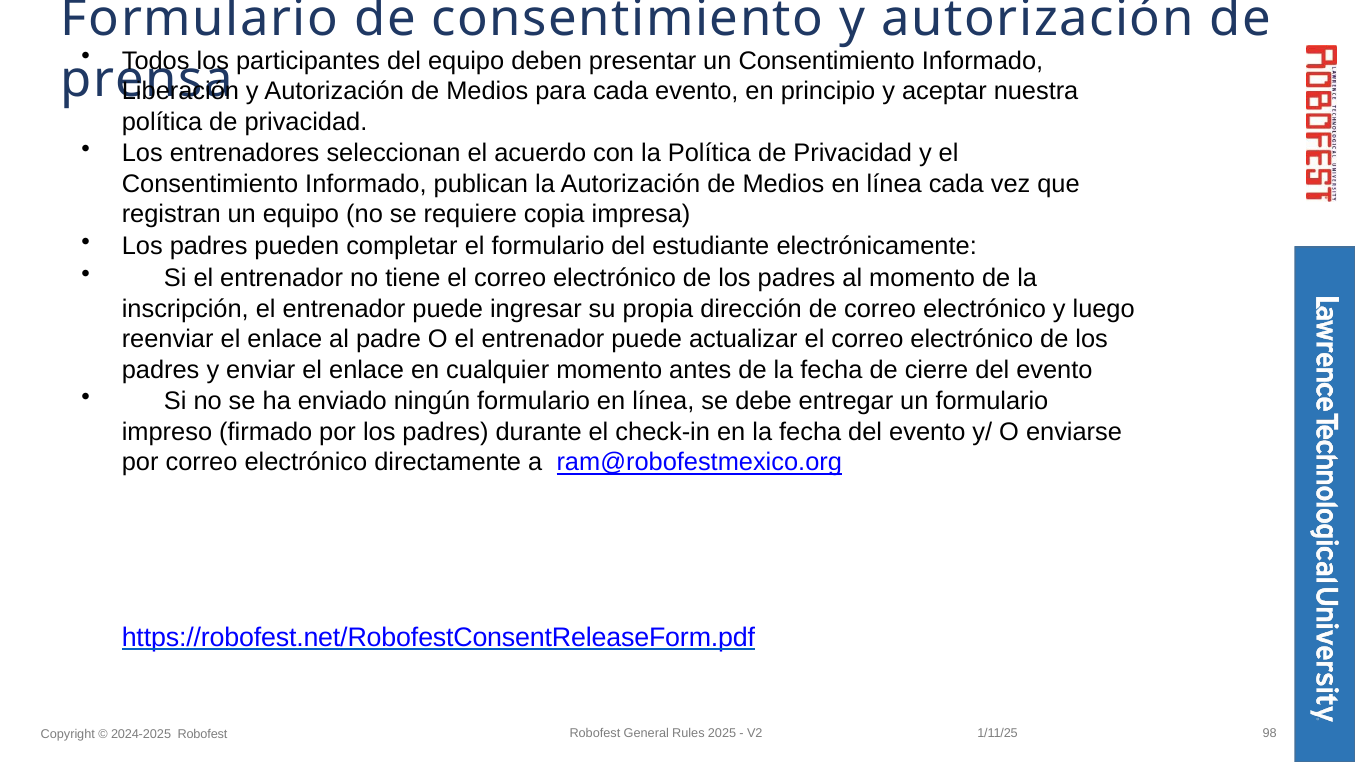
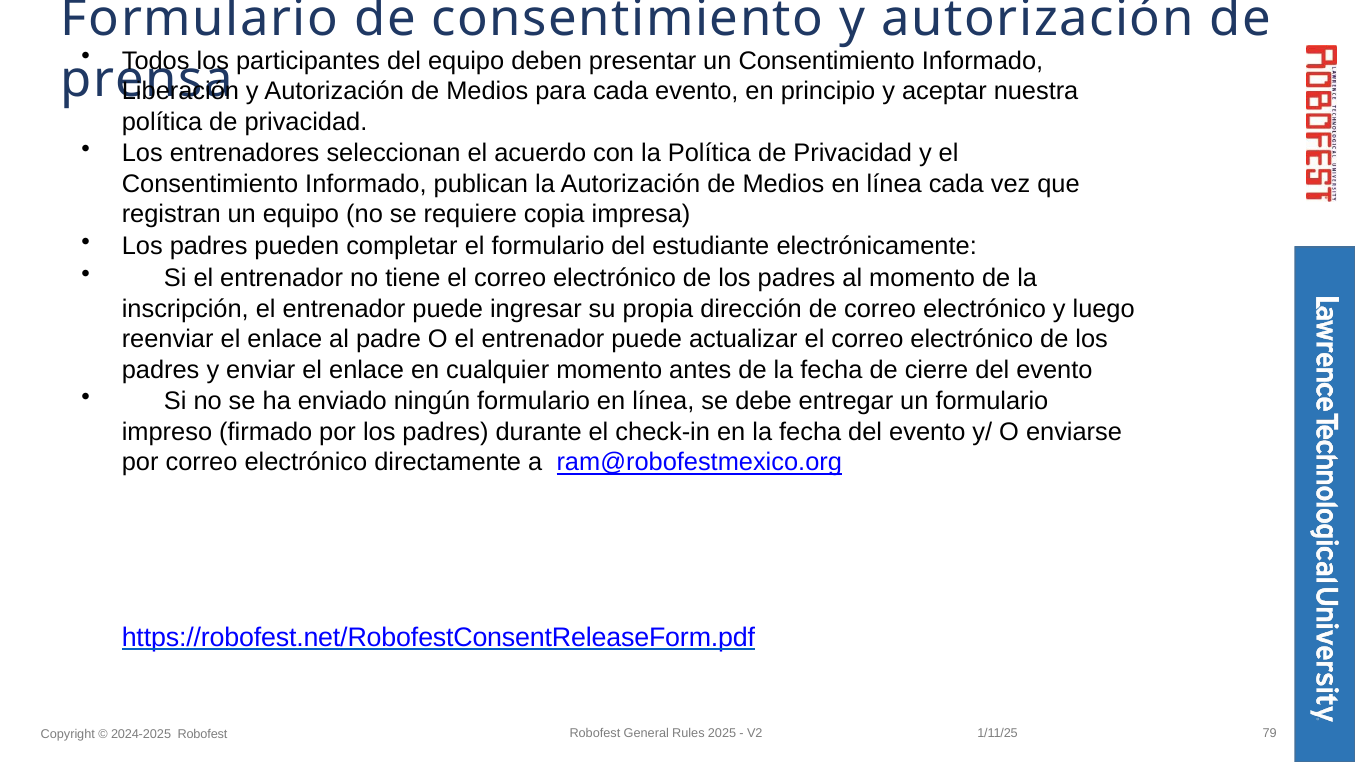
98: 98 -> 79 (1270, 733)
